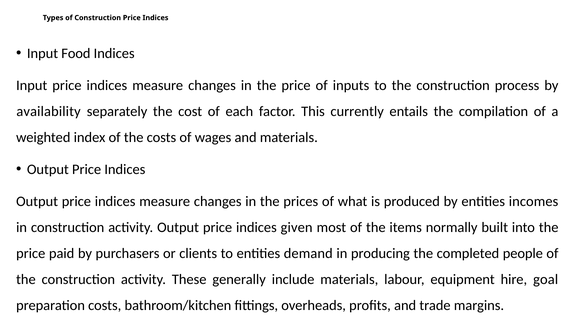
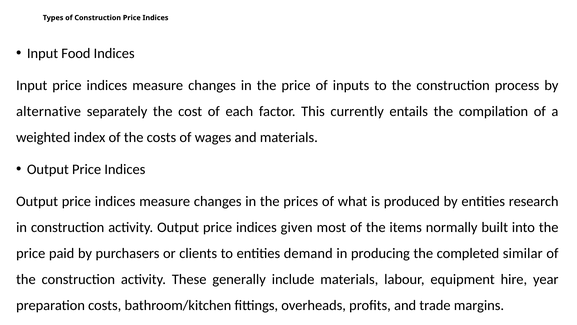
availability: availability -> alternative (49, 111)
incomes: incomes -> research (534, 201)
people: people -> similar (523, 253)
goal: goal -> year (546, 279)
